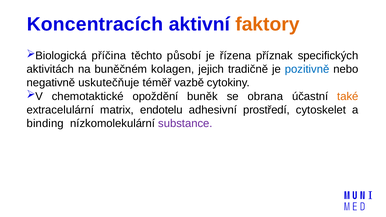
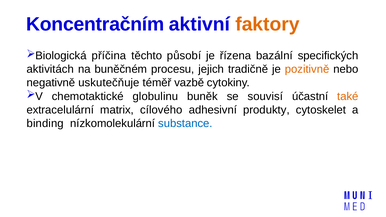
Koncentracích: Koncentracích -> Koncentračním (95, 24)
příznak: příznak -> bazální (274, 56)
kolagen: kolagen -> procesu (173, 69)
pozitivně colour: blue -> orange (307, 69)
opoždění: opoždění -> globulinu (155, 96)
obrana: obrana -> souvisí (265, 96)
endotelu: endotelu -> cílového (161, 110)
prostředí: prostředí -> produkty (266, 110)
substance colour: purple -> blue (185, 123)
